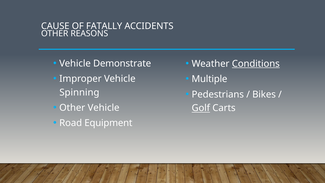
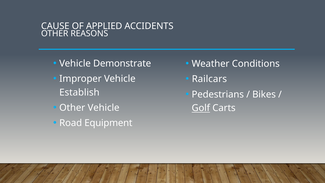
FATALLY: FATALLY -> APPLIED (104, 26)
Conditions underline: present -> none (256, 64)
Multiple: Multiple -> Railcars (209, 79)
Spinning: Spinning -> Establish (79, 92)
